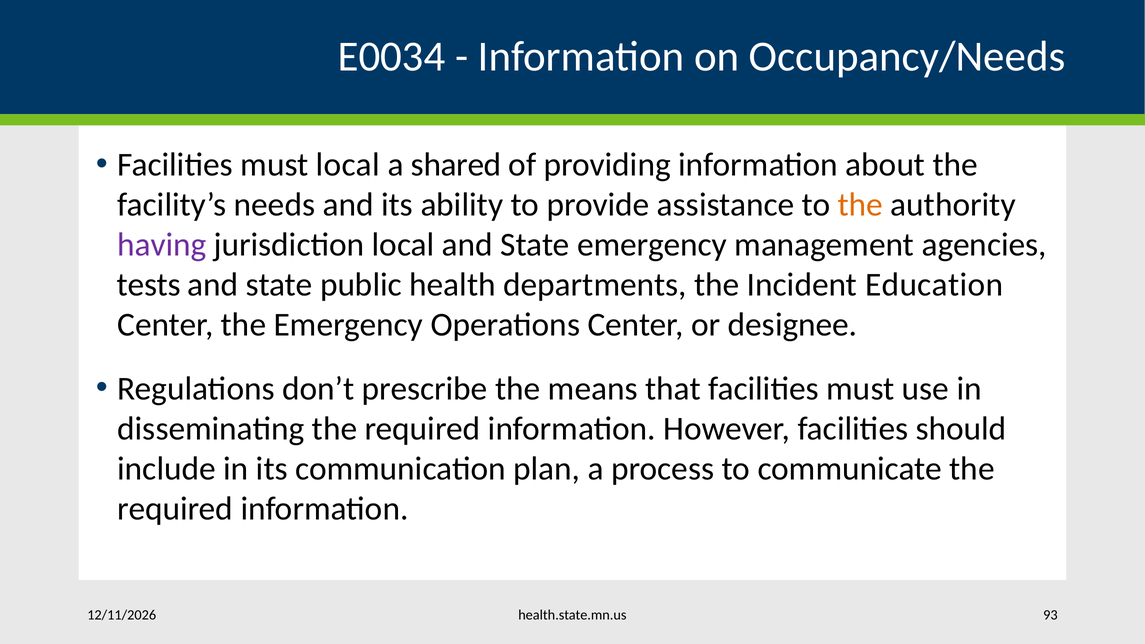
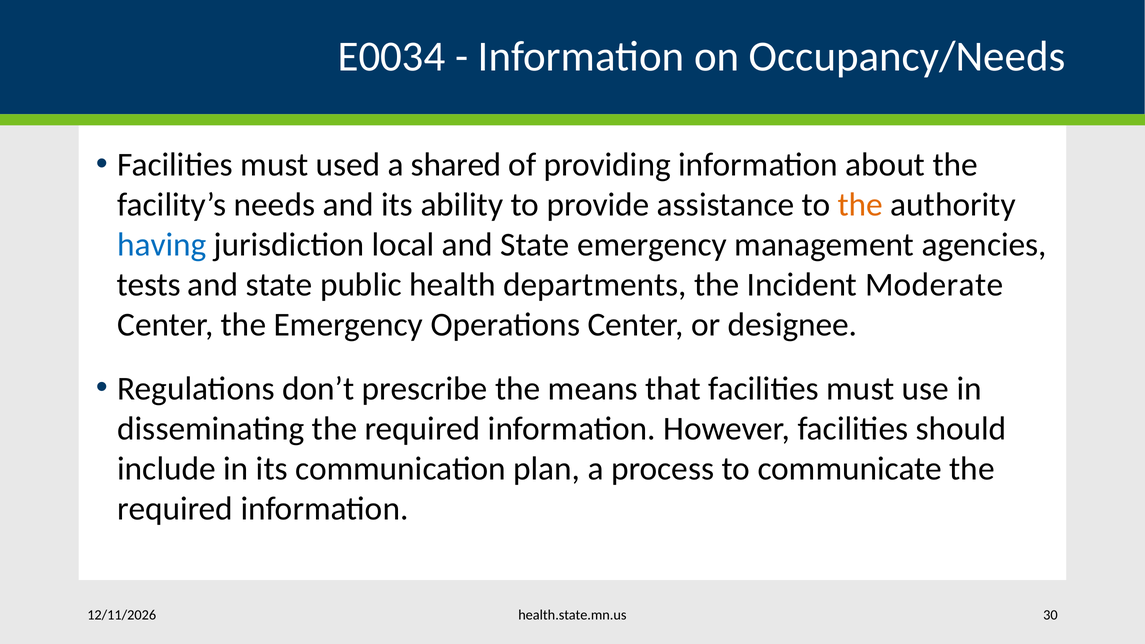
must local: local -> used (348, 165)
having colour: purple -> blue (162, 245)
Education: Education -> Moderate (934, 285)
93: 93 -> 30 (1050, 615)
